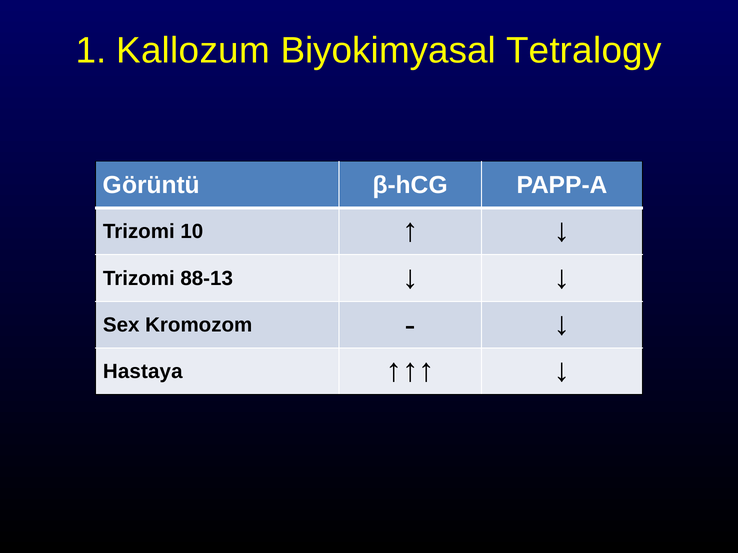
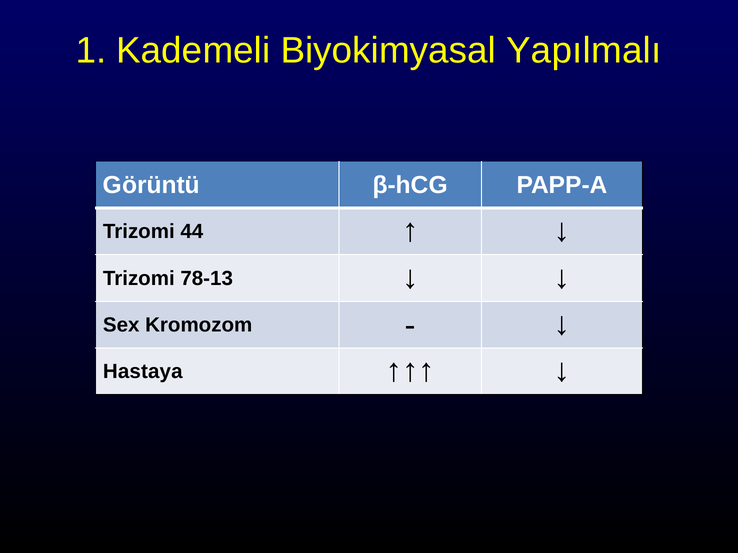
Kallozum: Kallozum -> Kademeli (193, 51)
Tetralogy: Tetralogy -> Yapılmalı (584, 51)
10: 10 -> 44 (192, 232)
88-13: 88-13 -> 78-13 (207, 279)
